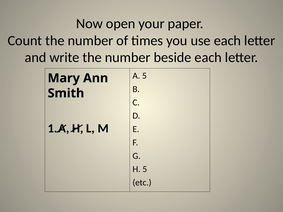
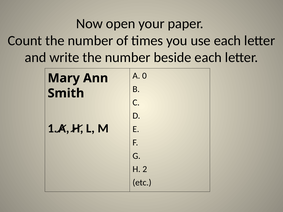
A 5: 5 -> 0 (144, 76)
H 5: 5 -> 2 (145, 169)
